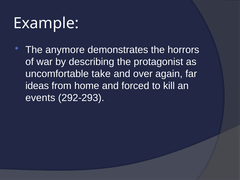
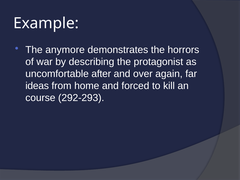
take: take -> after (101, 74)
events: events -> course (40, 98)
